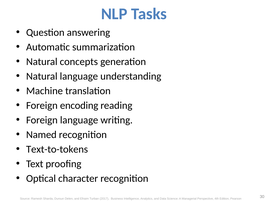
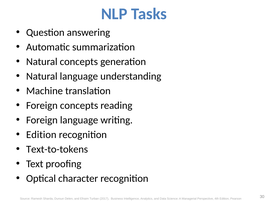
Foreign encoding: encoding -> concepts (79, 105)
Named: Named -> Edition (41, 135)
